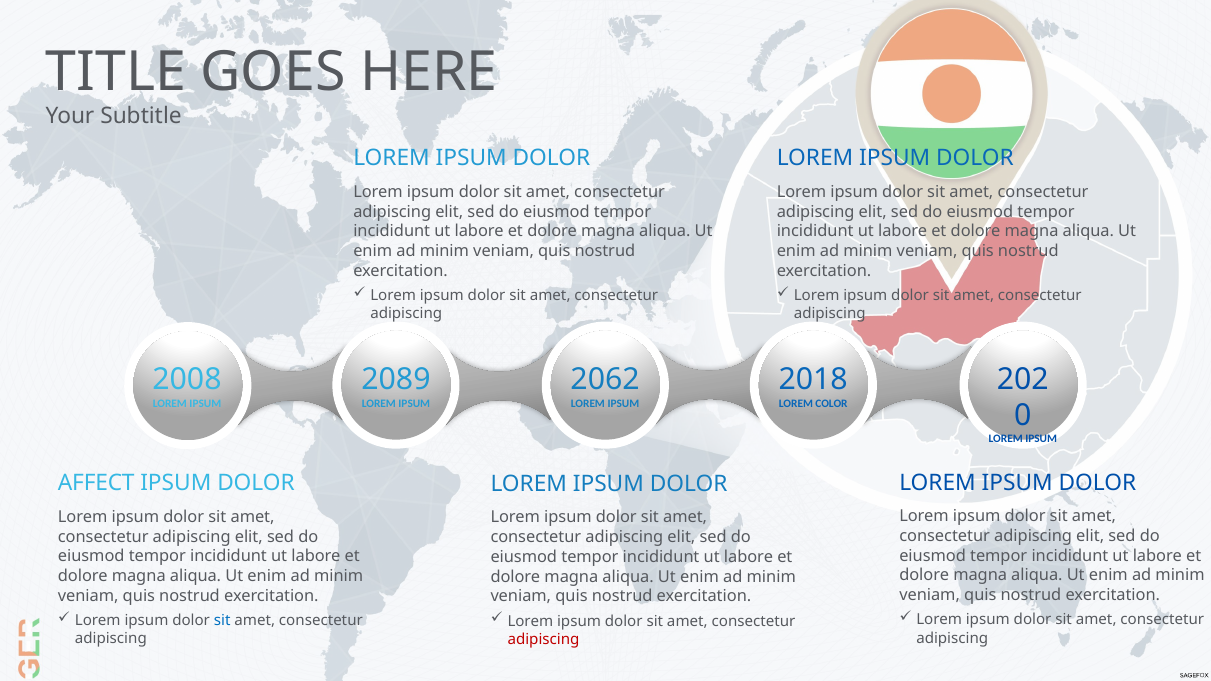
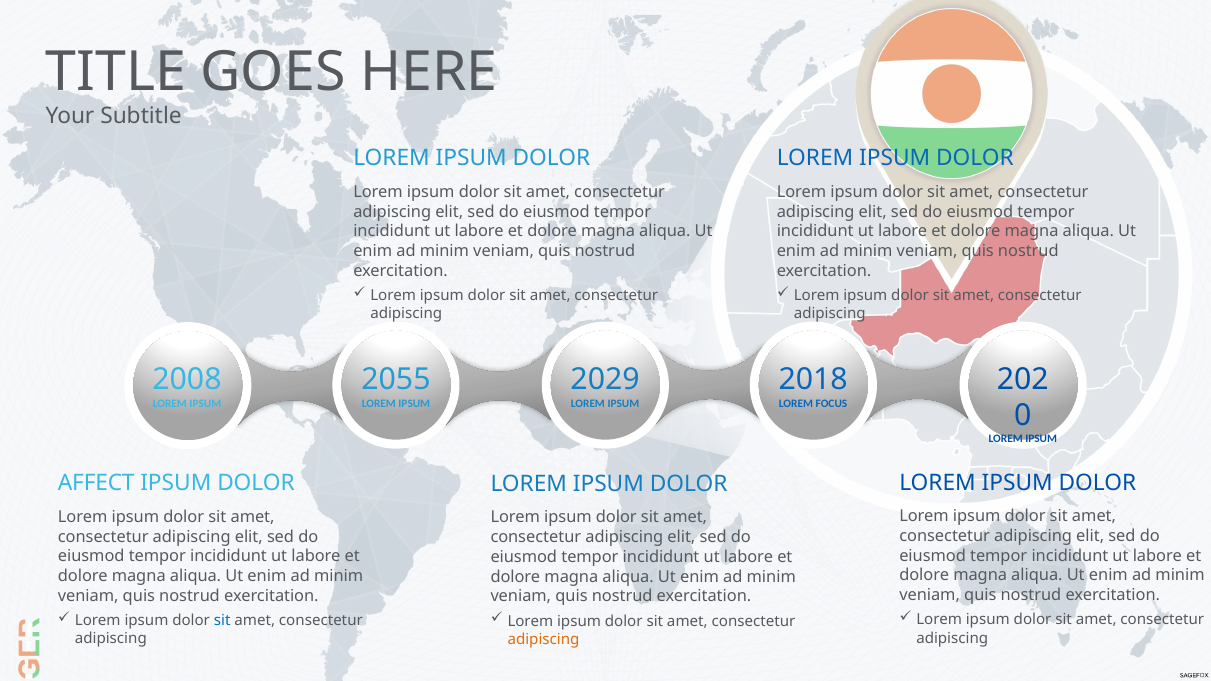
2089: 2089 -> 2055 (396, 380)
2062: 2062 -> 2029 (605, 380)
COLOR: COLOR -> FOCUS (831, 404)
adipiscing colour: red -> orange (543, 640)
